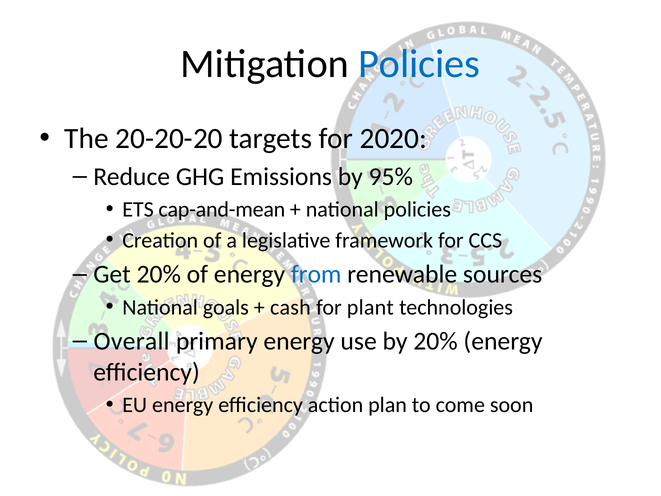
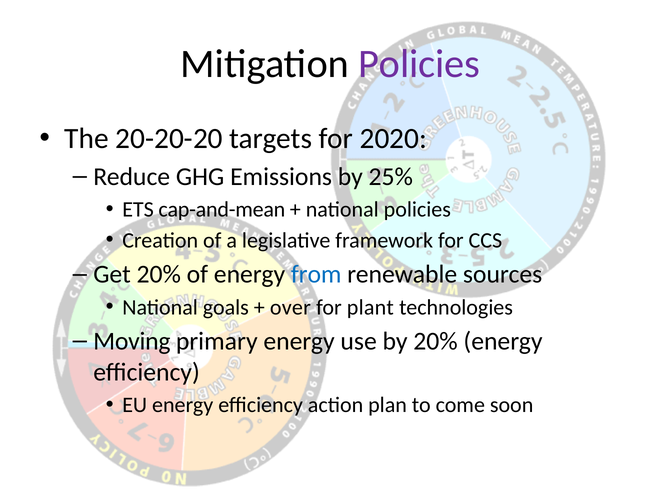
Policies colour: blue -> purple (419, 64)
95%: 95% -> 25% (391, 177)
cash: cash -> over (290, 307)
Overall: Overall -> Moving (132, 341)
